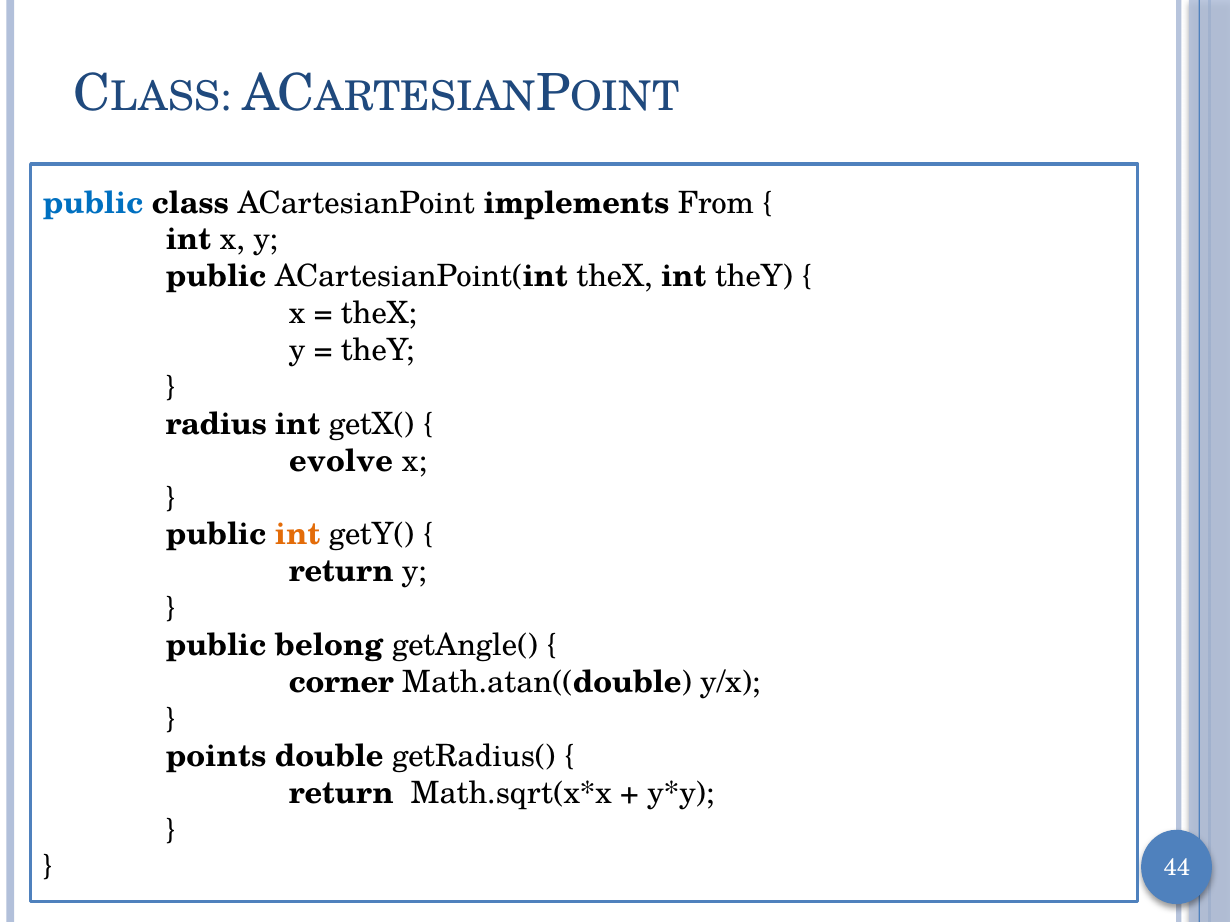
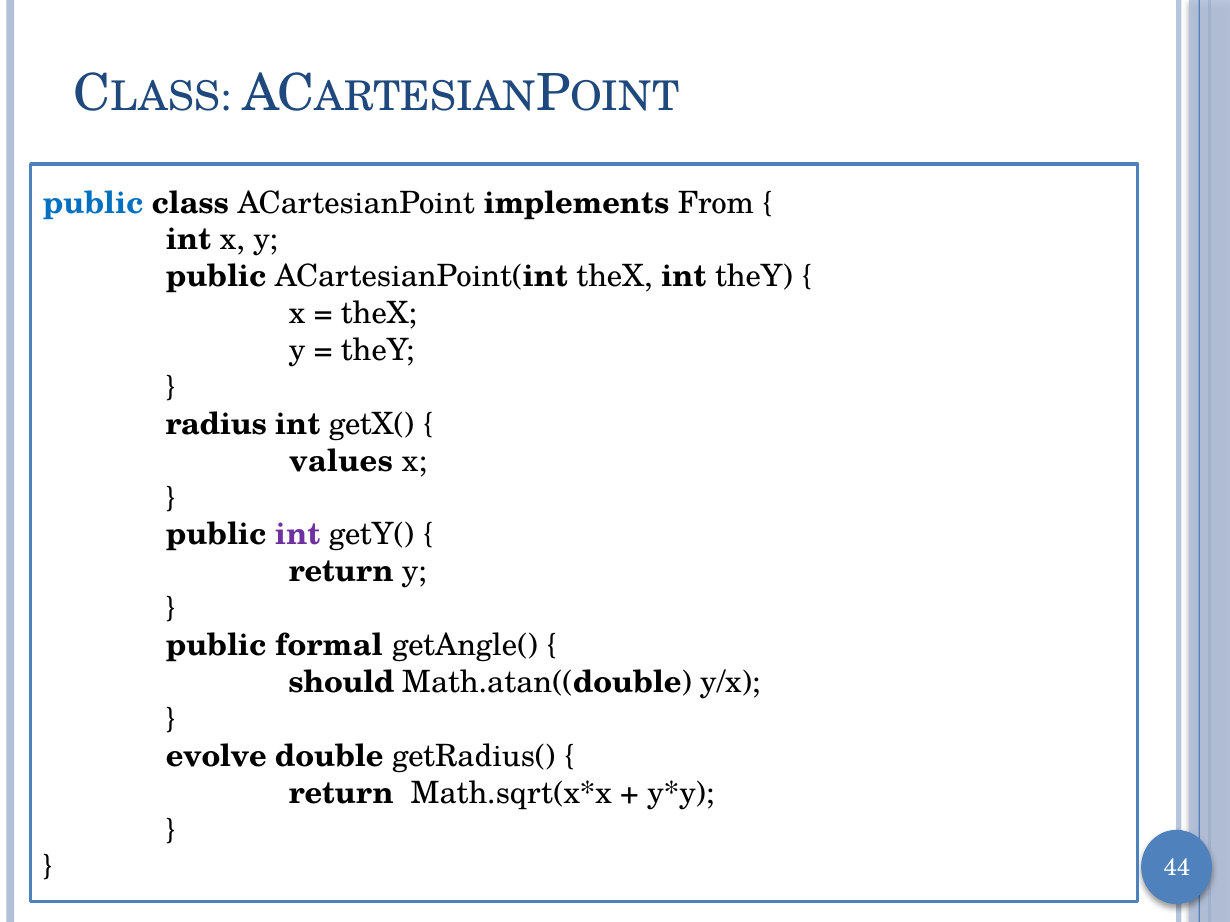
evolve: evolve -> values (341, 461)
int colour: orange -> purple (298, 535)
belong: belong -> formal (329, 646)
corner: corner -> should (341, 683)
points: points -> evolve (216, 757)
